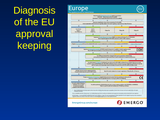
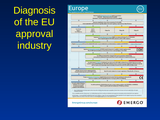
keeping: keeping -> industry (34, 46)
